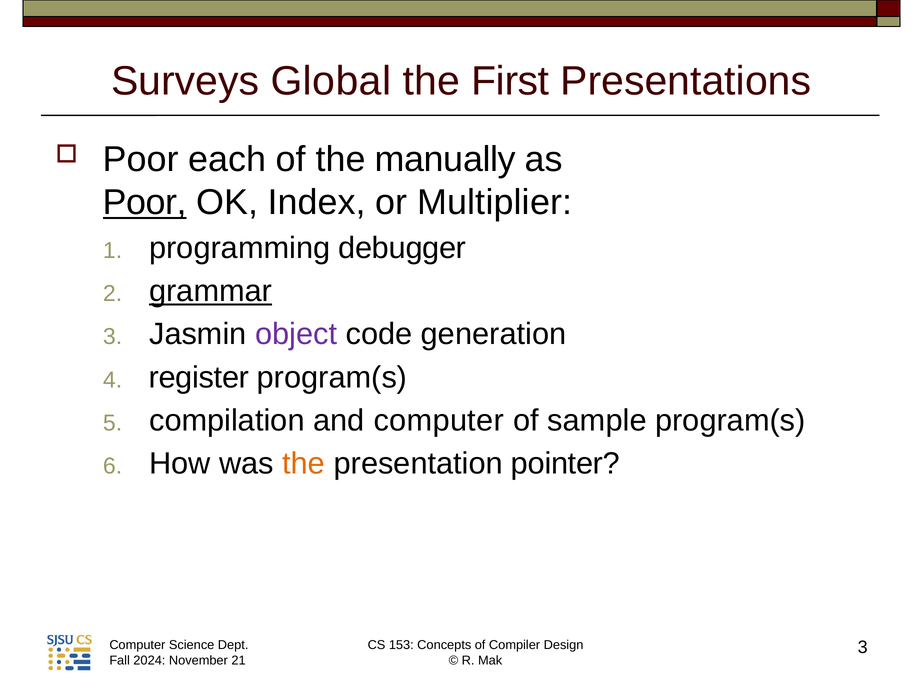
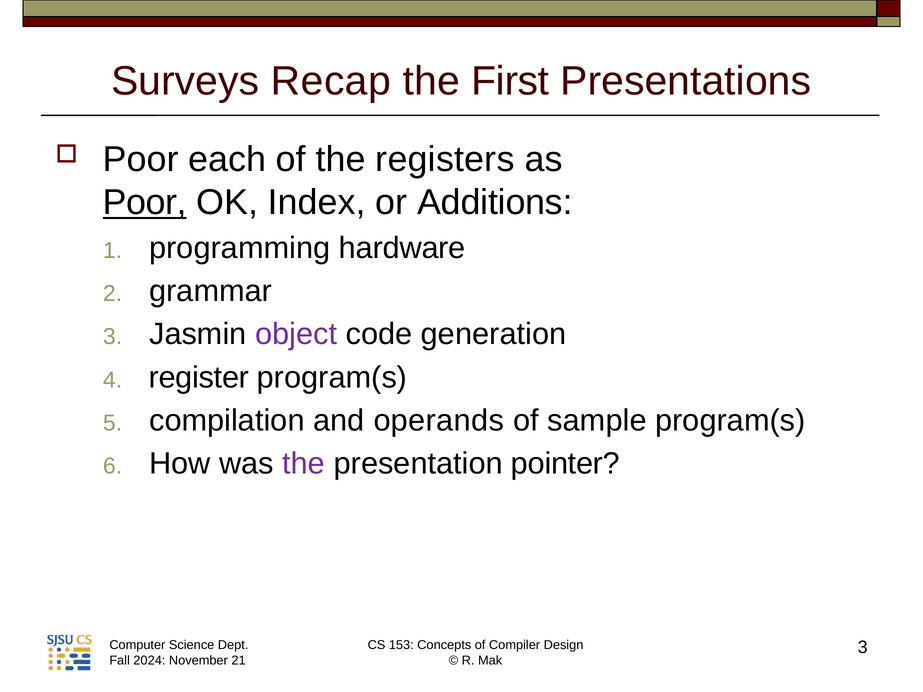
Global: Global -> Recap (331, 81)
manually: manually -> registers (445, 159)
Multiplier: Multiplier -> Additions (495, 203)
debugger: debugger -> hardware (402, 248)
grammar underline: present -> none (211, 291)
and computer: computer -> operands (439, 421)
the colour: orange -> purple (304, 464)
